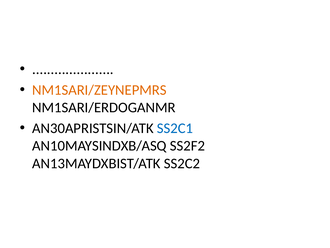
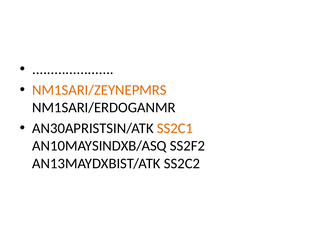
SS2C1 colour: blue -> orange (175, 128)
